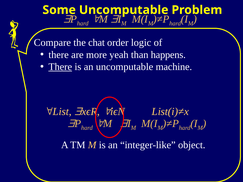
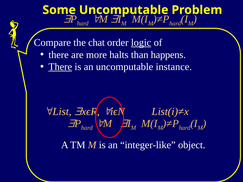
logic underline: none -> present (141, 43)
yeah: yeah -> halts (119, 55)
machine: machine -> instance (174, 67)
